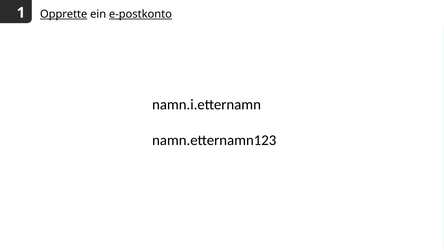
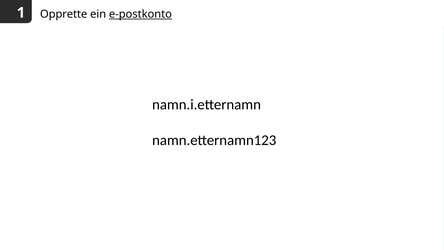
Opprette underline: present -> none (64, 14)
